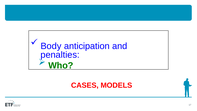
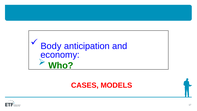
penalties: penalties -> economy (60, 55)
